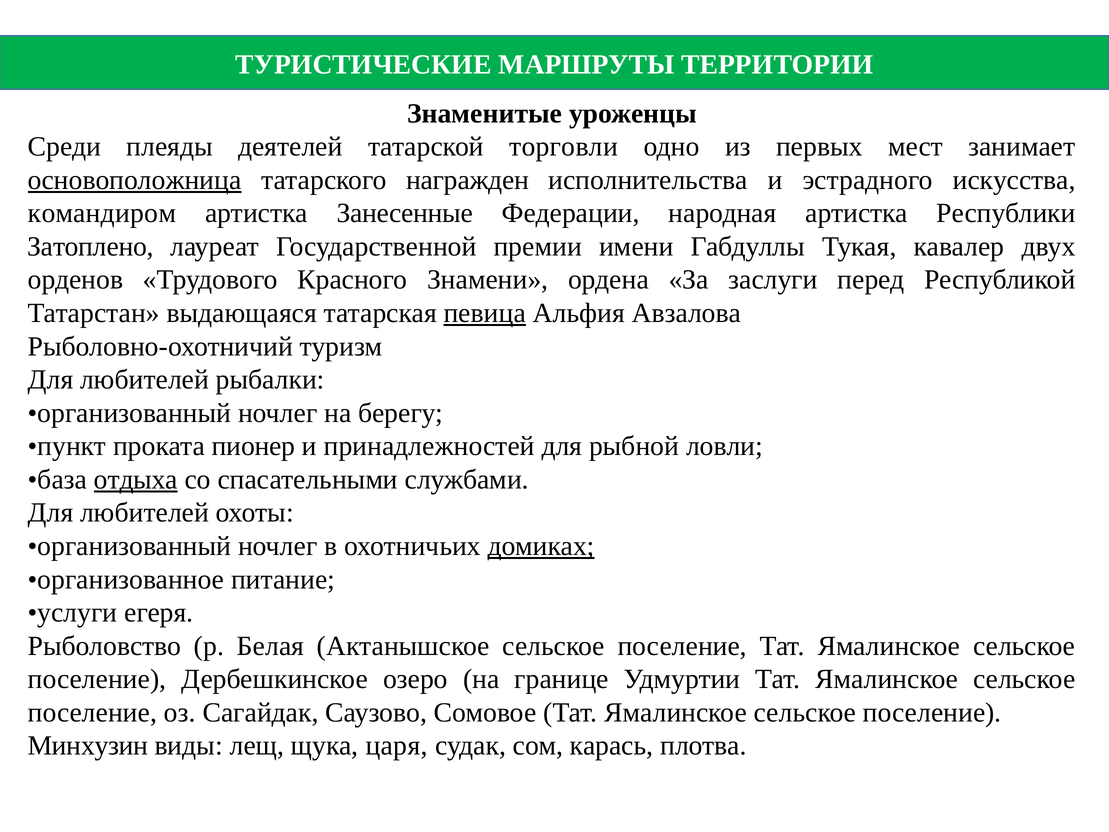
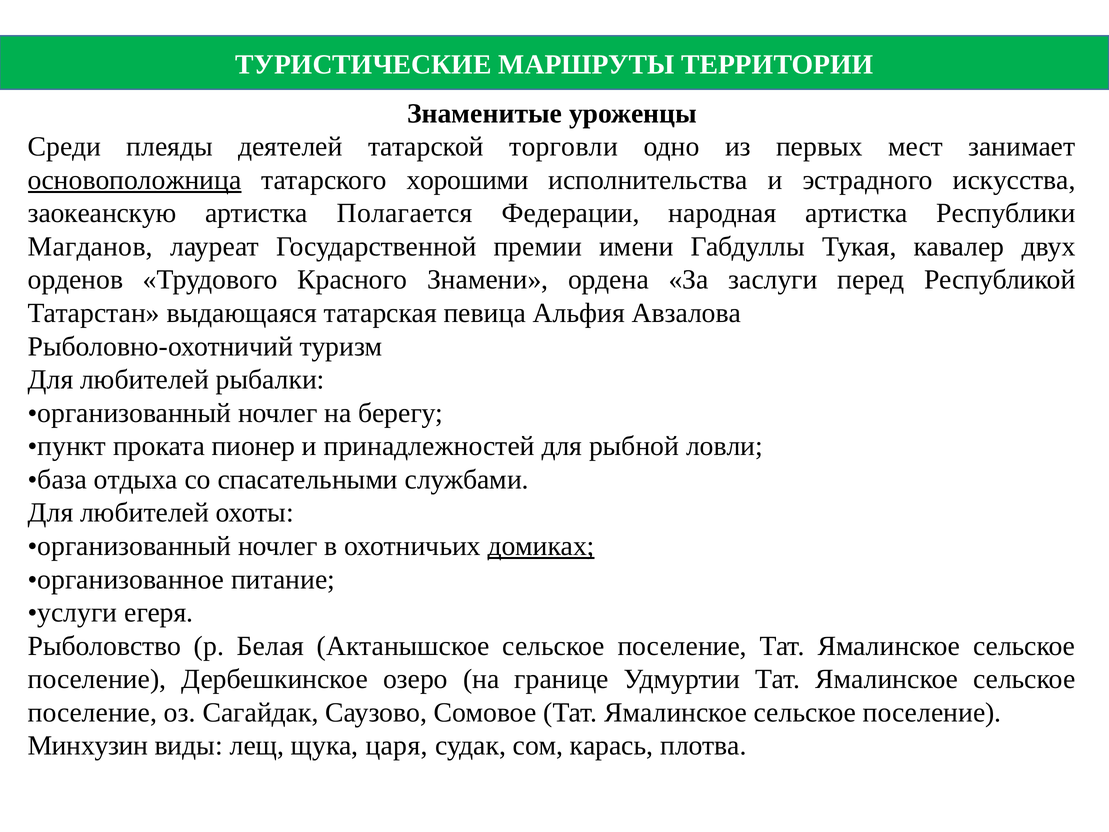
награжден: награжден -> хорошими (468, 180)
командиром: командиром -> заокеанскую (102, 213)
Занесенные: Занесенные -> Полагается (405, 213)
Затоплено: Затоплено -> Магданов (90, 246)
певица underline: present -> none (485, 313)
отдыха underline: present -> none (136, 479)
